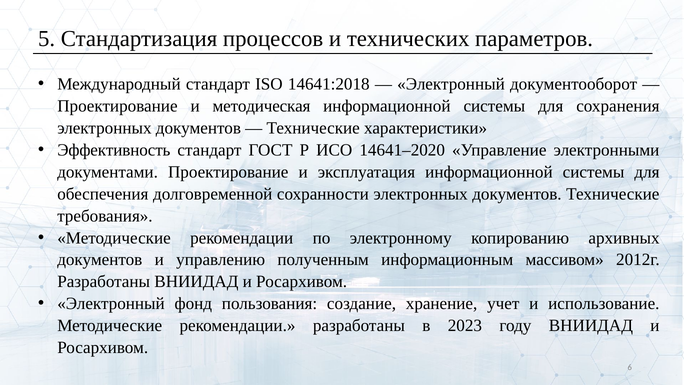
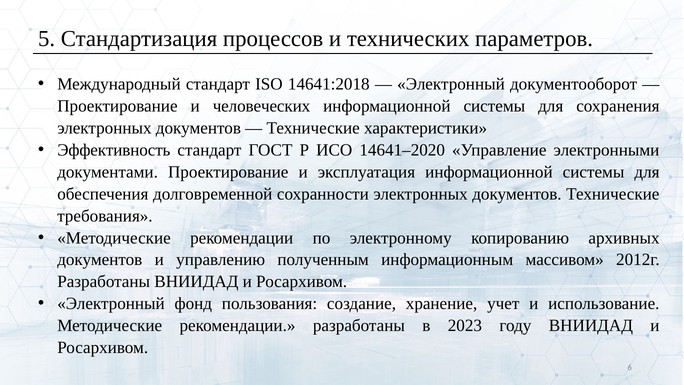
методическая: методическая -> человеческих (262, 106)
